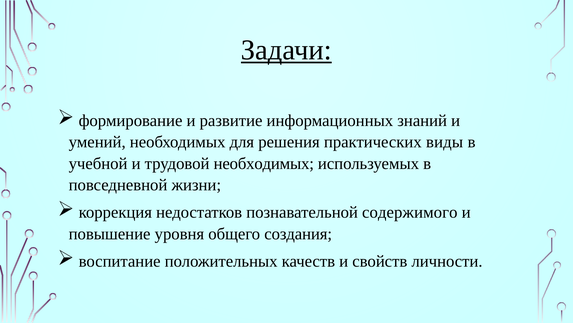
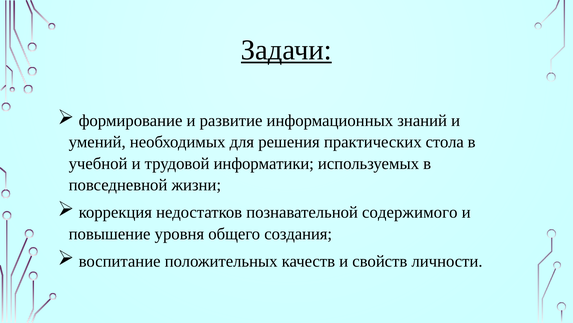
виды: виды -> стола (445, 142)
трудовой необходимых: необходимых -> информатики (264, 163)
